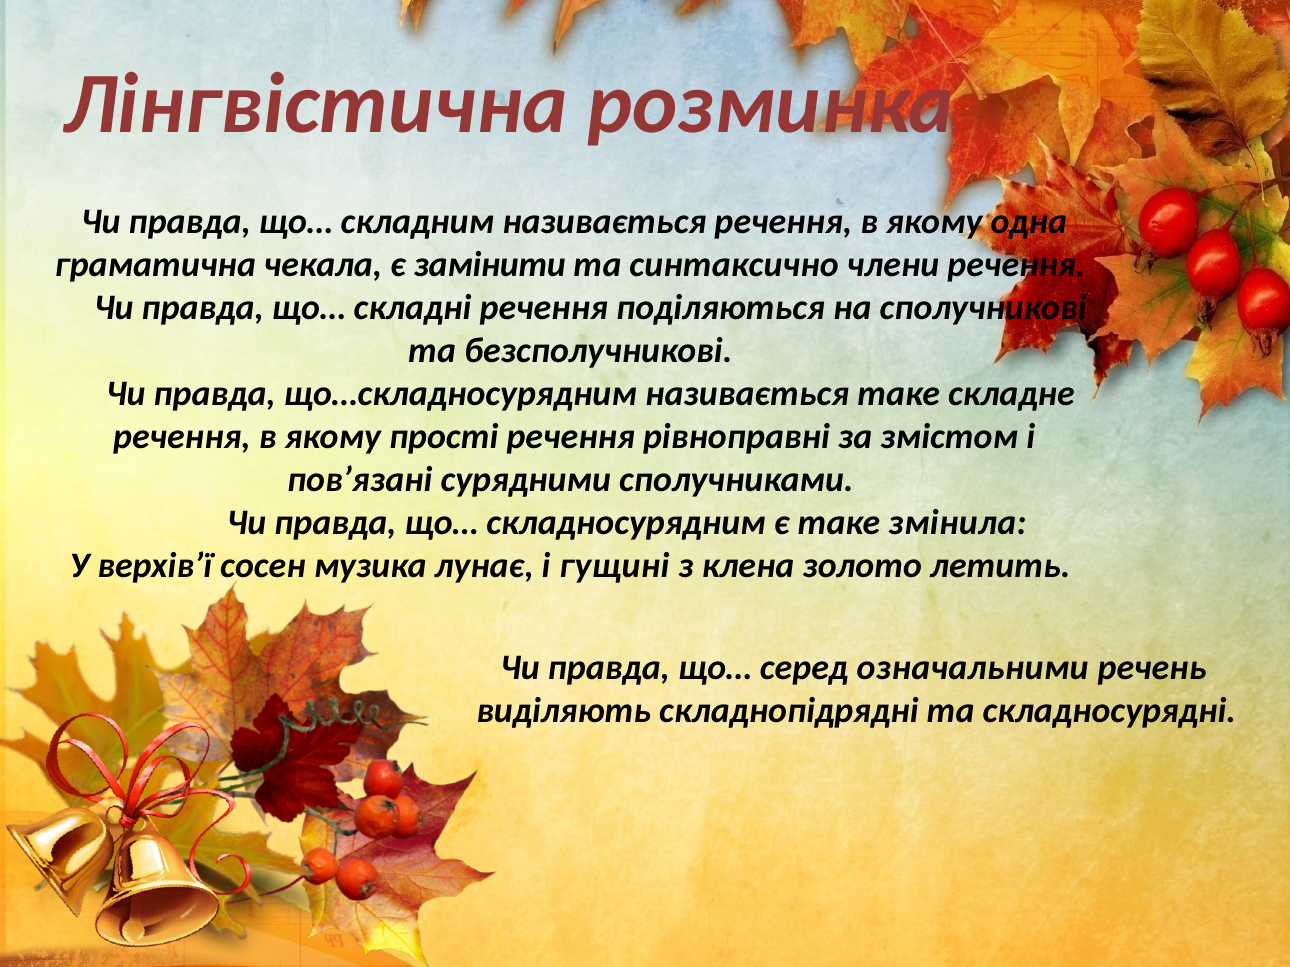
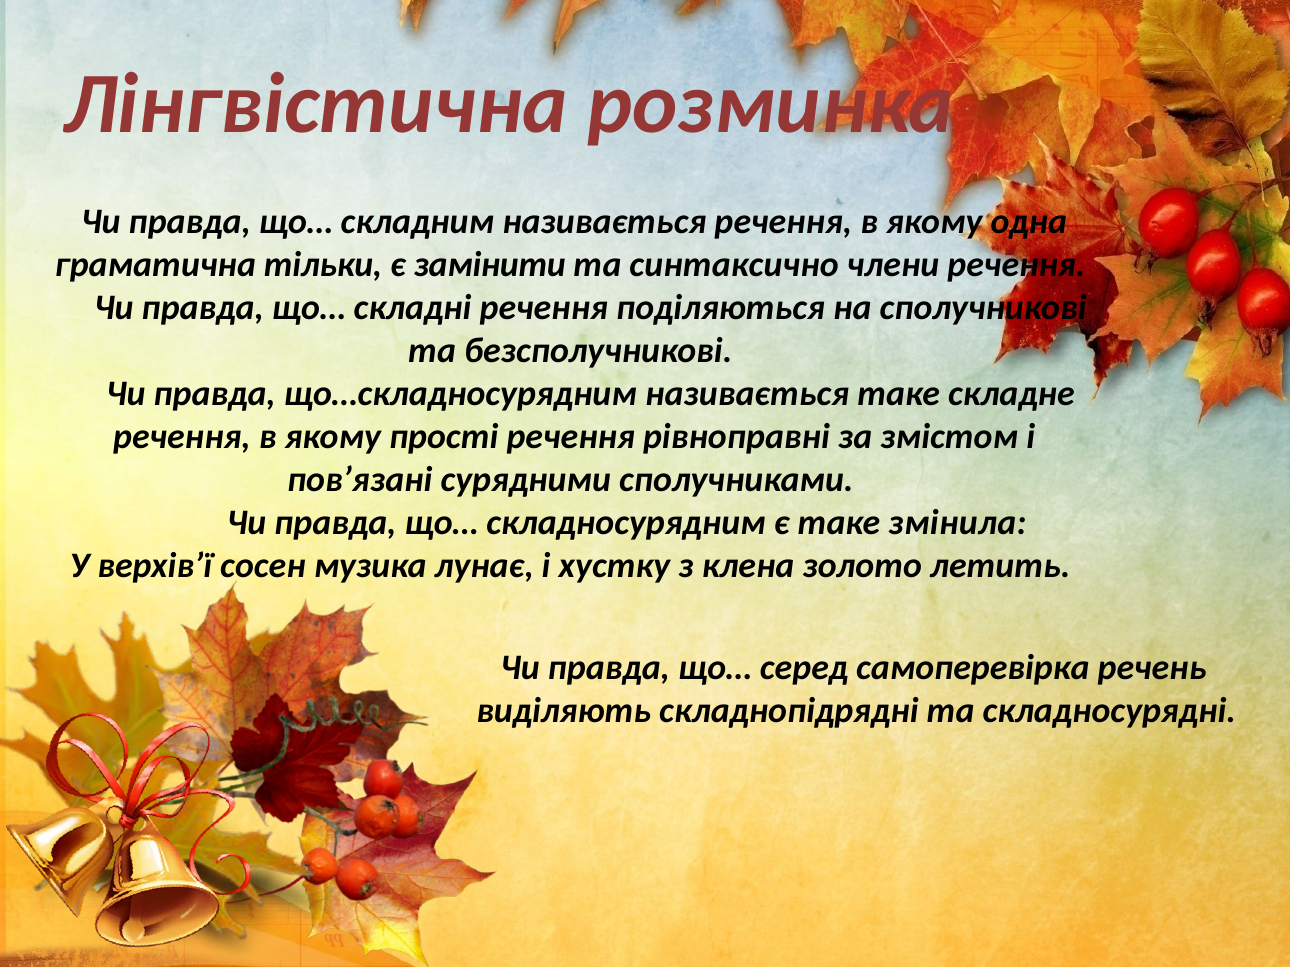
чекала: чекала -> тільки (323, 265)
гущині: гущині -> хустку (614, 566)
означальними: означальними -> самоперевірка (973, 668)
